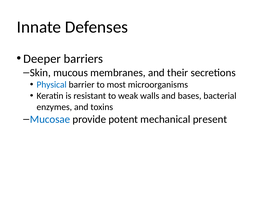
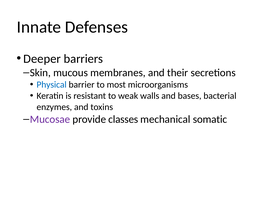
Mucosae colour: blue -> purple (50, 119)
potent: potent -> classes (123, 119)
present: present -> somatic (210, 119)
